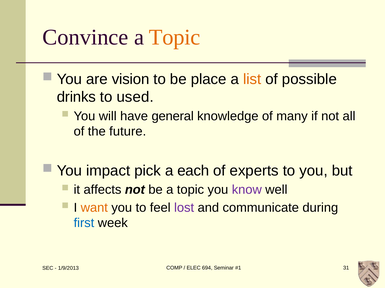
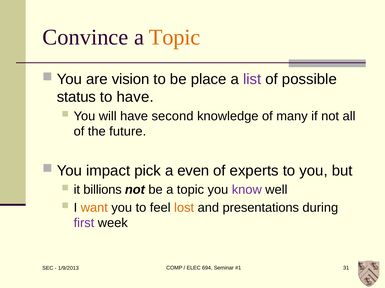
list colour: orange -> purple (252, 79)
drinks: drinks -> status (76, 97)
to used: used -> have (135, 97)
general: general -> second (173, 116)
each: each -> even (193, 171)
affects: affects -> billions (103, 190)
lost colour: purple -> orange (184, 208)
communicate: communicate -> presentations (261, 208)
first colour: blue -> purple (84, 224)
